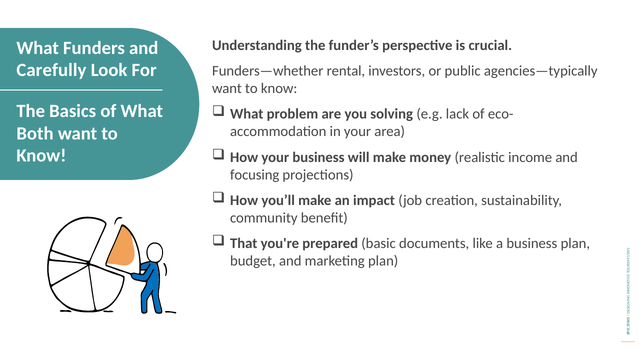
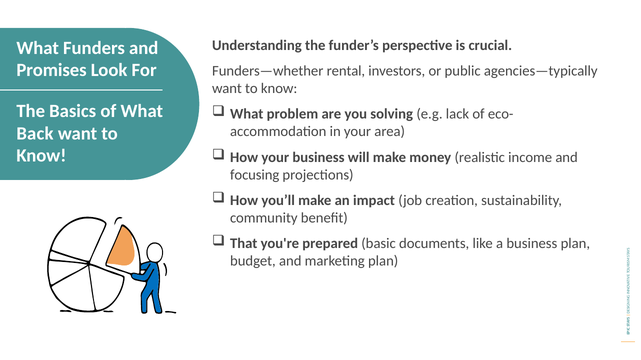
Carefully: Carefully -> Promises (52, 70)
Both: Both -> Back (35, 134)
